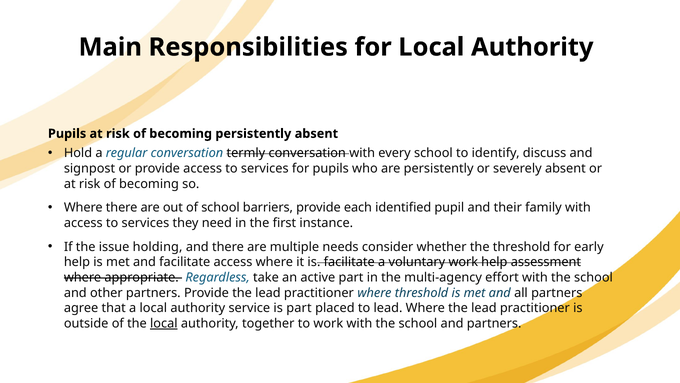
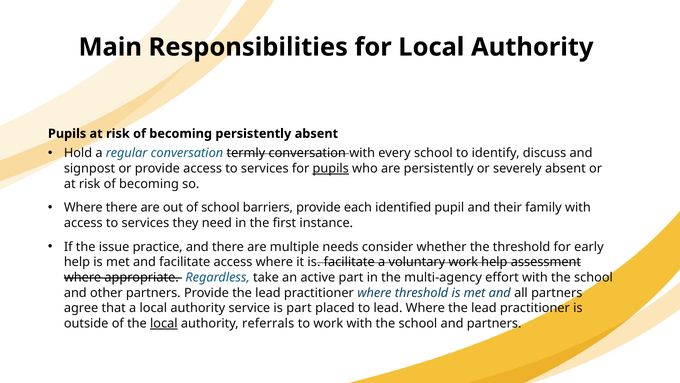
pupils underline: none -> present (331, 168)
holding: holding -> practice (158, 247)
together: together -> referrals (268, 323)
